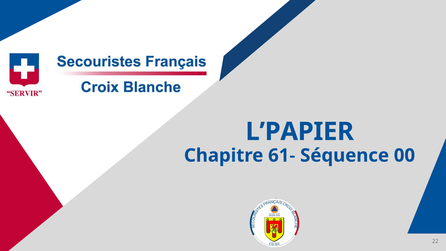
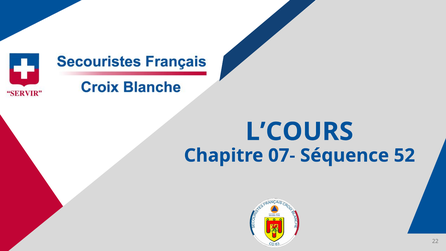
L’PAPIER: L’PAPIER -> L’COURS (299, 132)
61-: 61- -> 07- (282, 155)
00: 00 -> 52 (404, 155)
